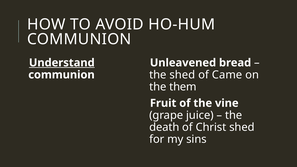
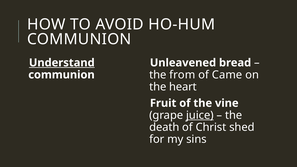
the shed: shed -> from (182, 75)
them: them -> heart (183, 87)
juice underline: none -> present (200, 115)
